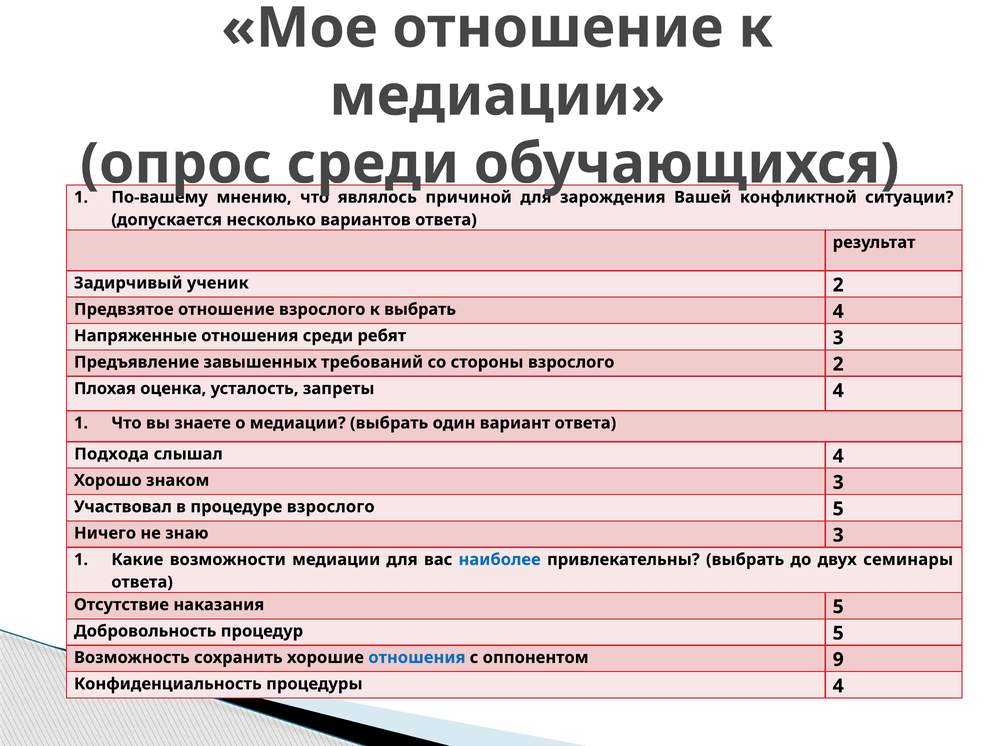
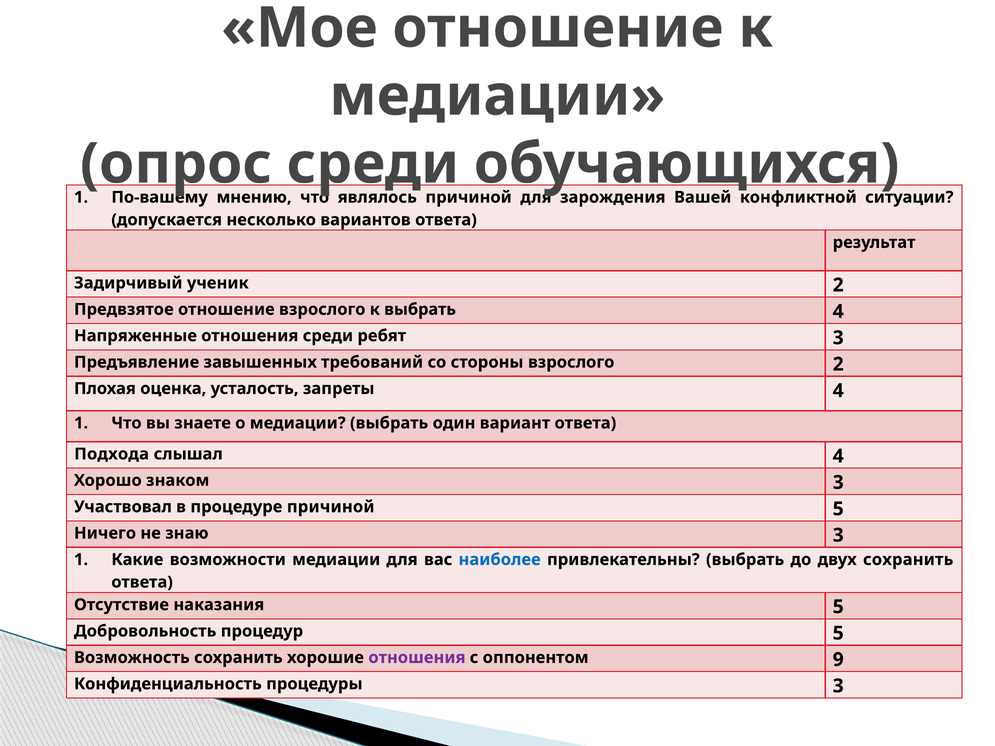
процедуре взрослого: взрослого -> причиной (331, 507)
двух семинары: семинары -> сохранить (908, 560)
отношения colour: blue -> purple (417, 658)
процедуры 4: 4 -> 3 (838, 686)
